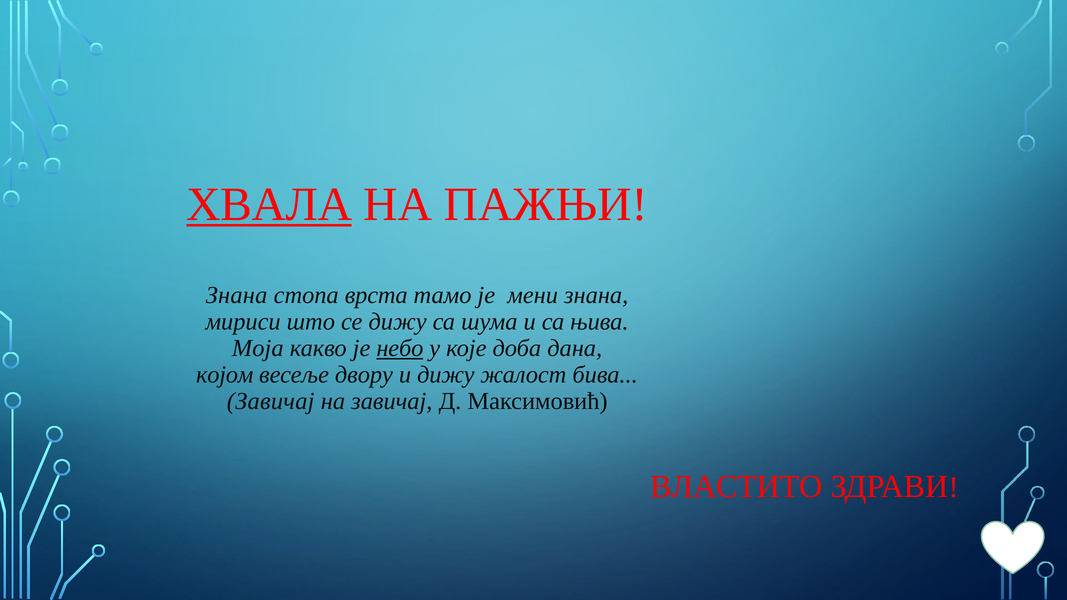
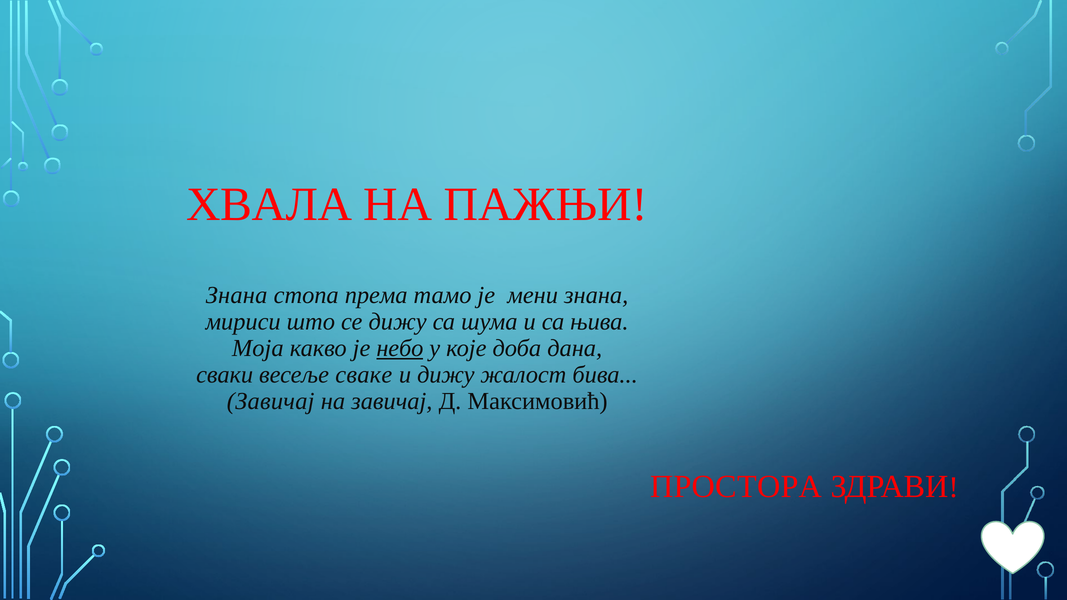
ХВАЛА underline: present -> none (269, 205)
врста: врста -> према (376, 295)
којом: којом -> сваки (225, 375)
двору: двору -> сваке (364, 375)
ВЛАСТИТО: ВЛАСТИТО -> ПРОСТОРА (736, 487)
